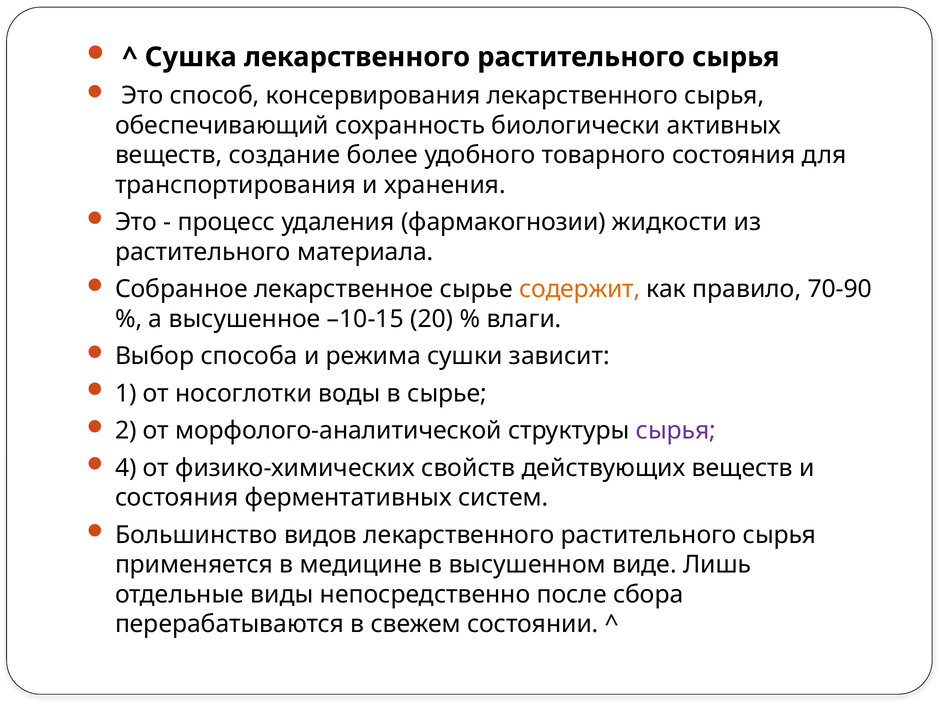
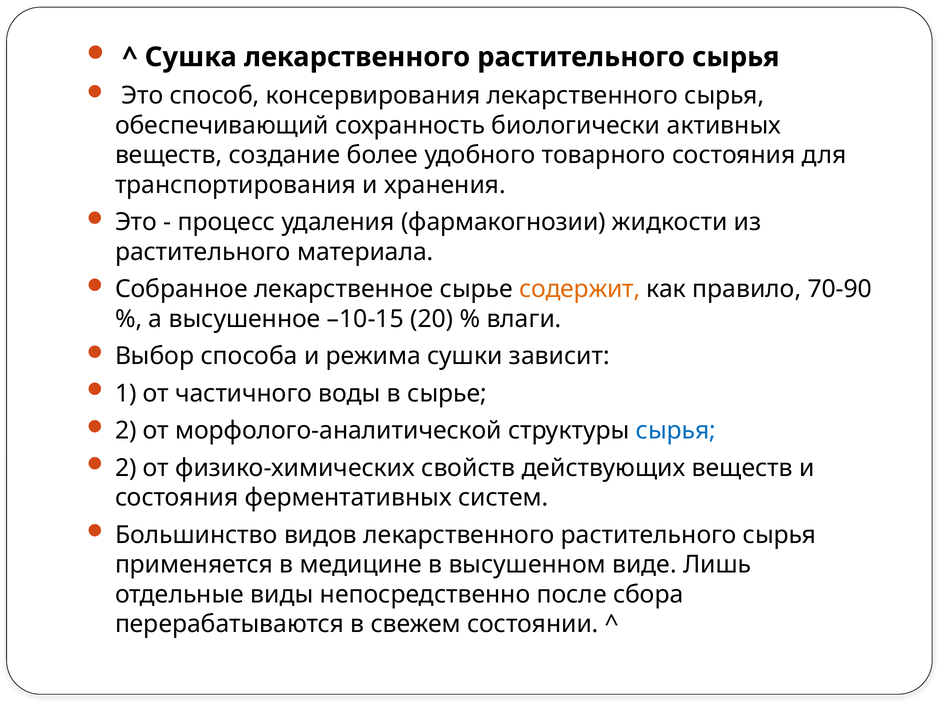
носоглотки: носоглотки -> частичного (244, 394)
сырья colour: purple -> blue (676, 431)
4: 4 -> 2 (126, 468)
